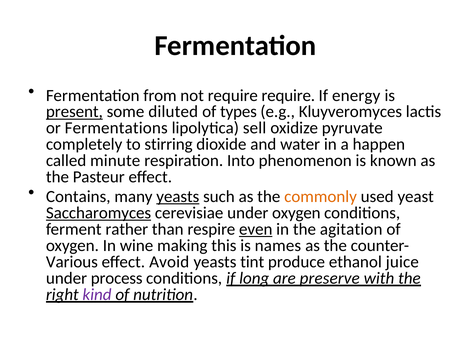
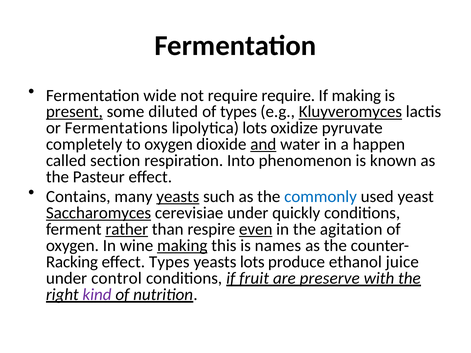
from: from -> wide (160, 95)
If energy: energy -> making (356, 95)
Kluyveromyces underline: none -> present (350, 112)
lipolytica sell: sell -> lots (255, 128)
to stirring: stirring -> oxygen (169, 144)
and underline: none -> present (263, 144)
minute: minute -> section (115, 161)
commonly colour: orange -> blue (321, 197)
under oxygen: oxygen -> quickly (296, 213)
rather underline: none -> present (127, 229)
making underline: none -> present (182, 246)
Various: Various -> Racking (72, 262)
effect Avoid: Avoid -> Types (169, 262)
yeasts tint: tint -> lots (252, 262)
process: process -> control (116, 278)
long: long -> fruit (254, 278)
